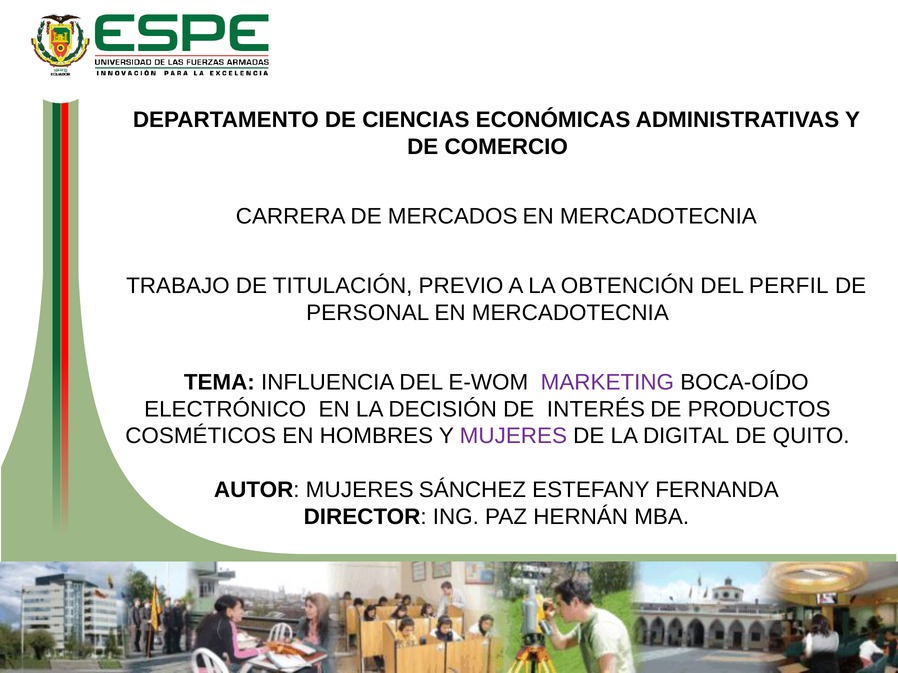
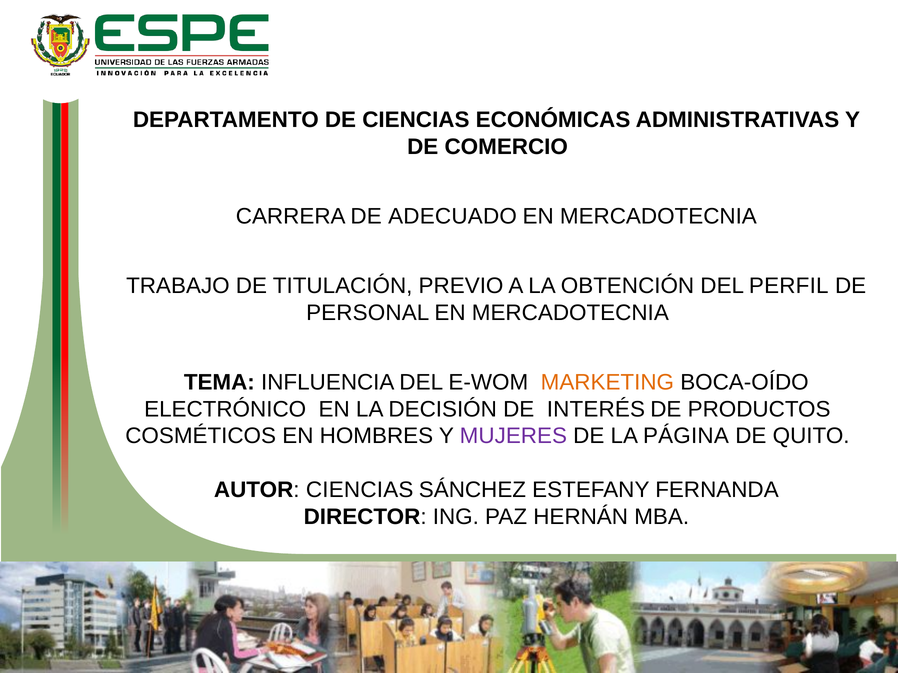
MERCADOS: MERCADOS -> ADECUADO (453, 216)
MARKETING colour: purple -> orange (607, 382)
DIGITAL: DIGITAL -> PÁGINA (686, 436)
AUTOR MUJERES: MUJERES -> CIENCIAS (360, 490)
